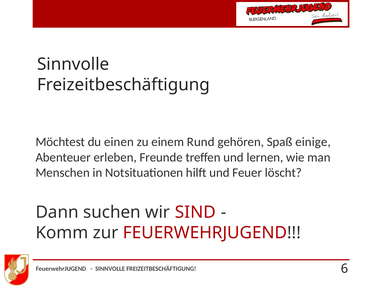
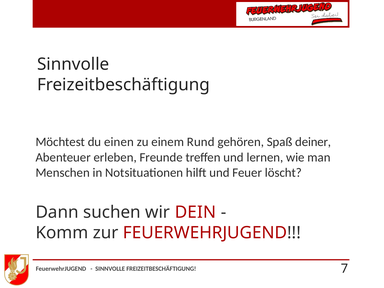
einige: einige -> deiner (313, 142)
SIND: SIND -> DEIN (195, 212)
6: 6 -> 7 (345, 269)
